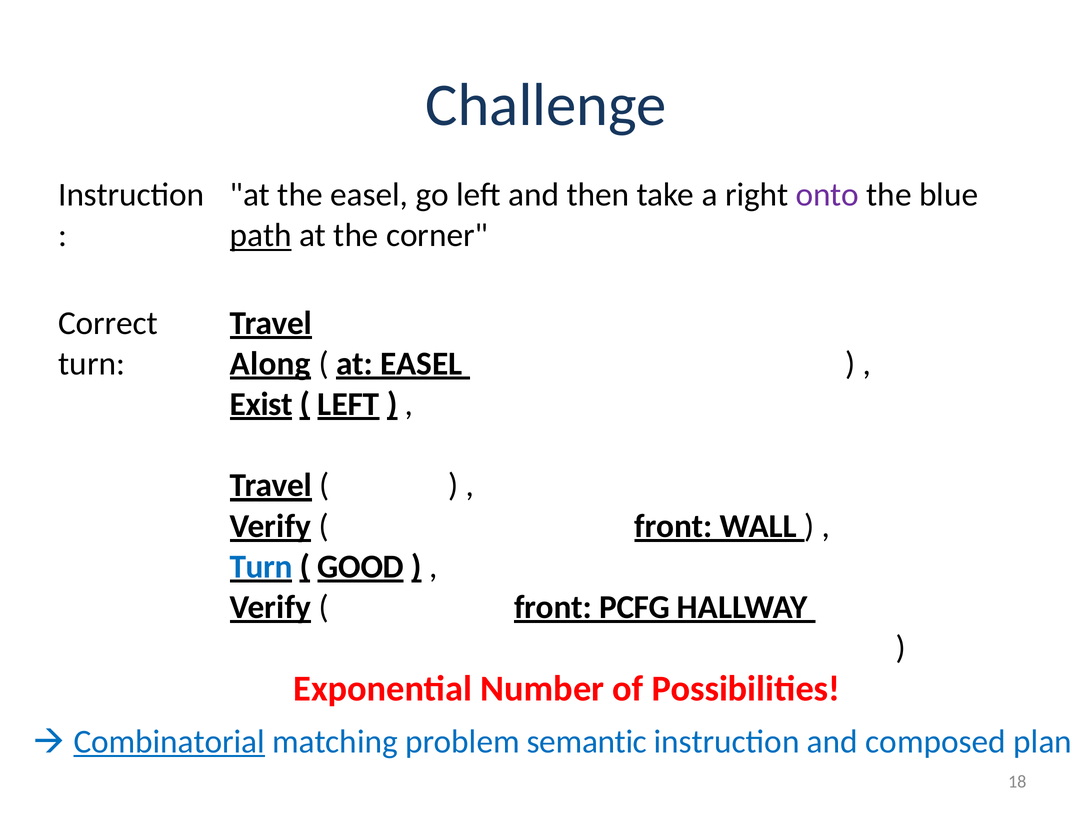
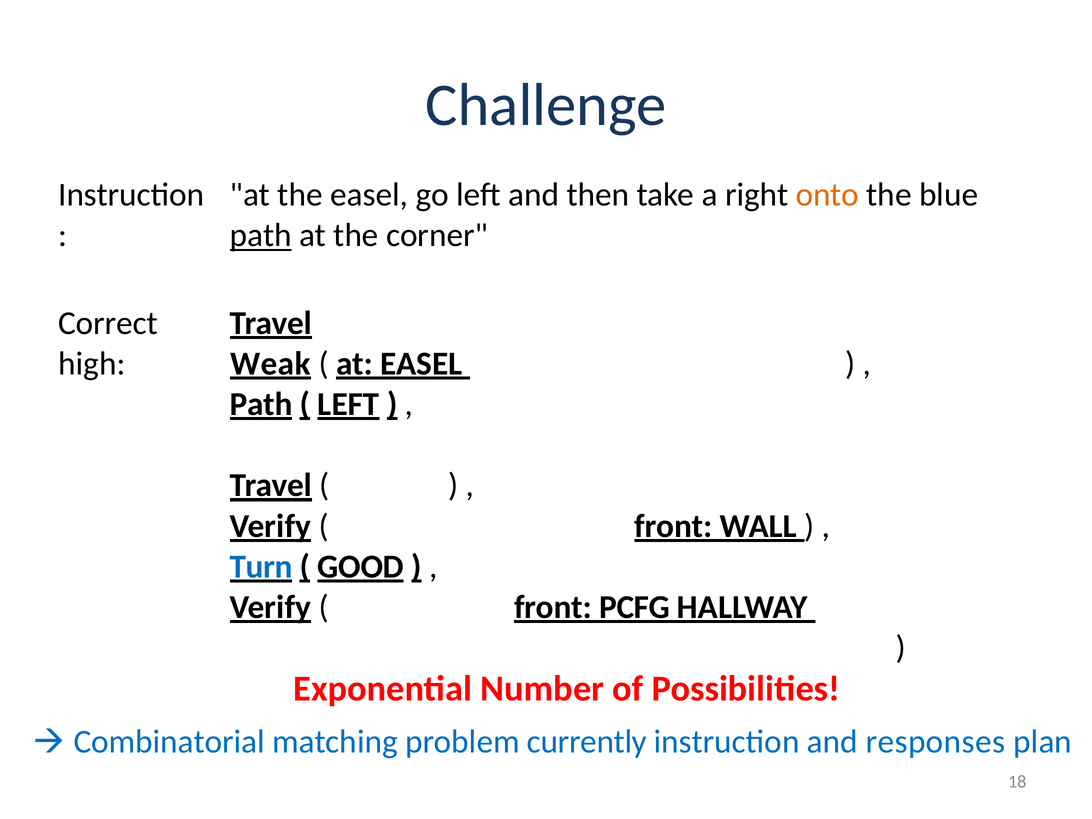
onto colour: purple -> orange (827, 195)
turn: turn -> high (92, 364)
Along: Along -> Weak (270, 364)
Exist: Exist -> Path (261, 404)
Combinatorial underline: present -> none (169, 742)
semantic: semantic -> currently (587, 742)
composed: composed -> responses (936, 742)
